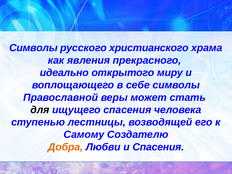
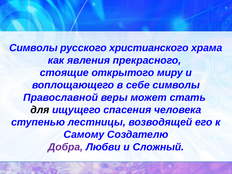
идеально: идеально -> стоящие (64, 73)
Добра colour: orange -> purple (65, 147)
и Спасения: Спасения -> Сложный (158, 147)
